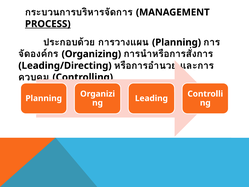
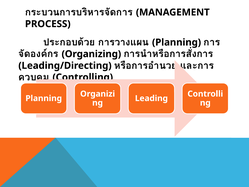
PROCESS underline: present -> none (48, 24)
